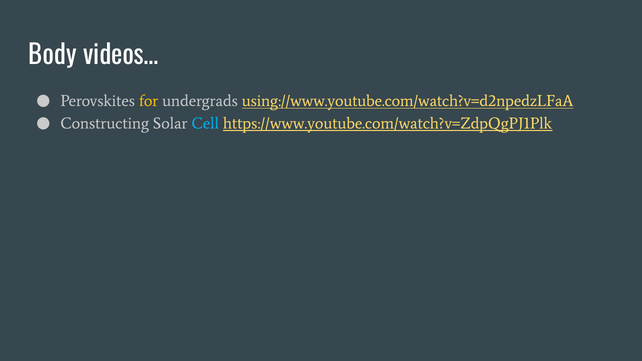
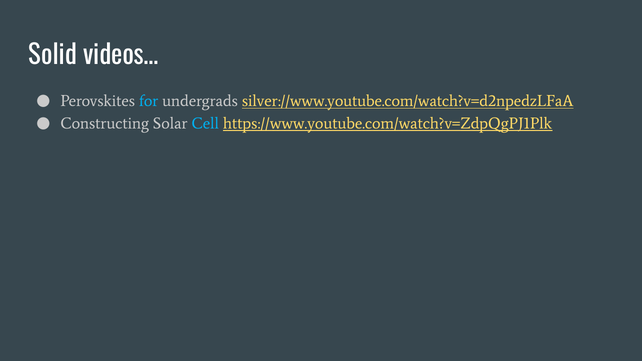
Body: Body -> Solid (53, 56)
for colour: yellow -> light blue (149, 101)
using://www.youtube.com/watch?v=d2npedzLFaA: using://www.youtube.com/watch?v=d2npedzLFaA -> silver://www.youtube.com/watch?v=d2npedzLFaA (408, 101)
